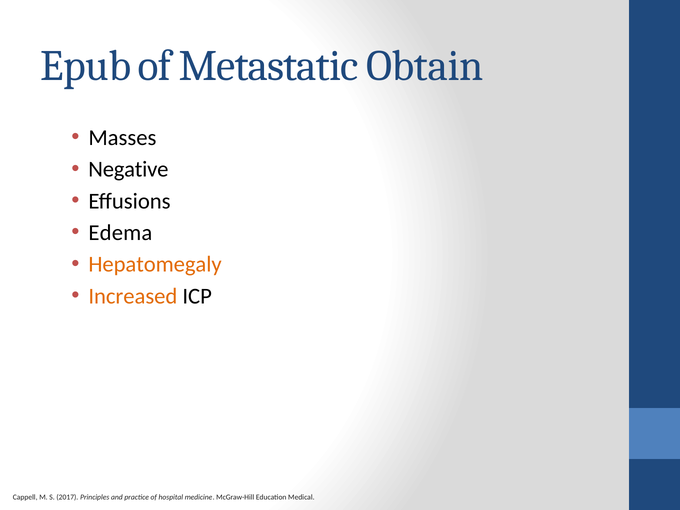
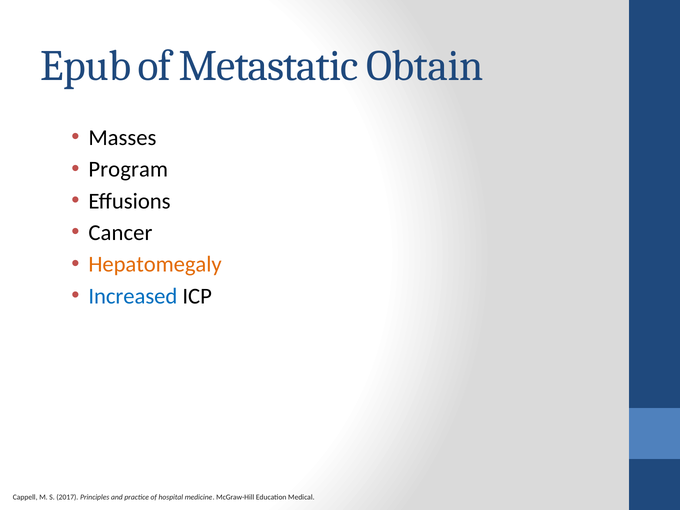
Negative: Negative -> Program (128, 169)
Edema: Edema -> Cancer (120, 233)
Increased colour: orange -> blue (133, 296)
